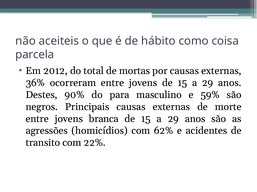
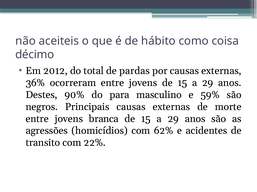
parcela: parcela -> décimo (35, 55)
mortas: mortas -> pardas (135, 71)
